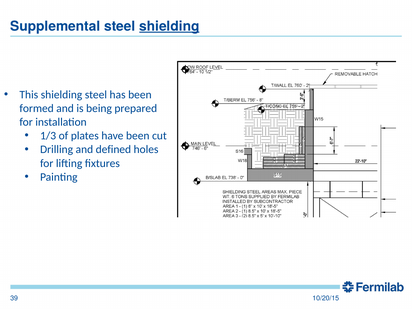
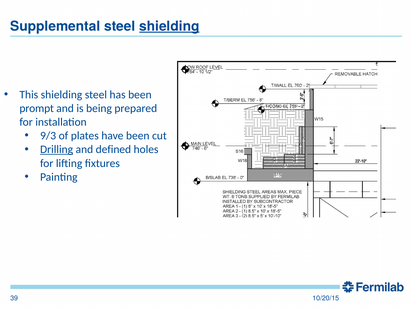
formed: formed -> prompt (37, 108)
1/3: 1/3 -> 9/3 (48, 136)
Drilling underline: none -> present (57, 150)
